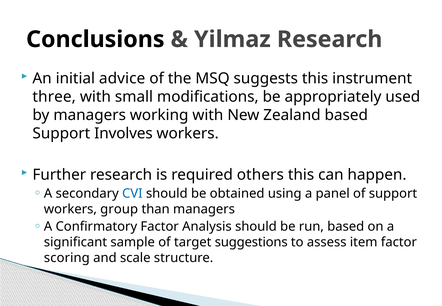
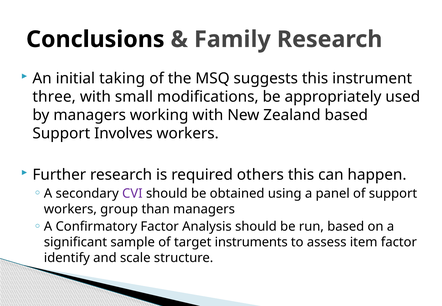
Yilmaz: Yilmaz -> Family (232, 39)
advice: advice -> taking (122, 78)
CVI colour: blue -> purple (132, 193)
suggestions: suggestions -> instruments (251, 242)
scoring: scoring -> identify (67, 258)
